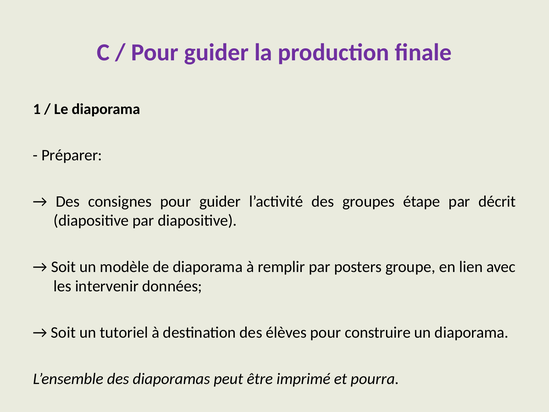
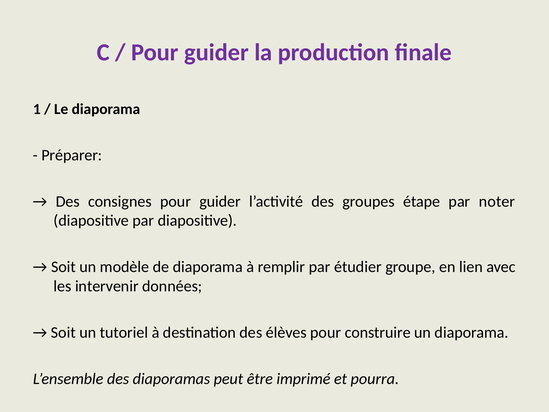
décrit: décrit -> noter (497, 201)
posters: posters -> étudier (358, 267)
